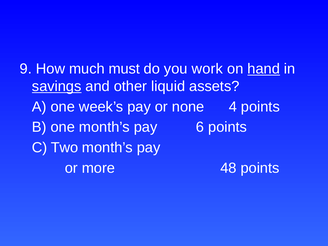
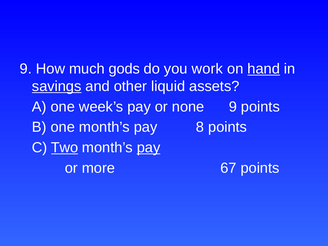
must: must -> gods (124, 69)
none 4: 4 -> 9 (233, 107)
6: 6 -> 8 (200, 127)
Two underline: none -> present (65, 148)
pay underline: none -> present (149, 148)
48: 48 -> 67 (228, 168)
